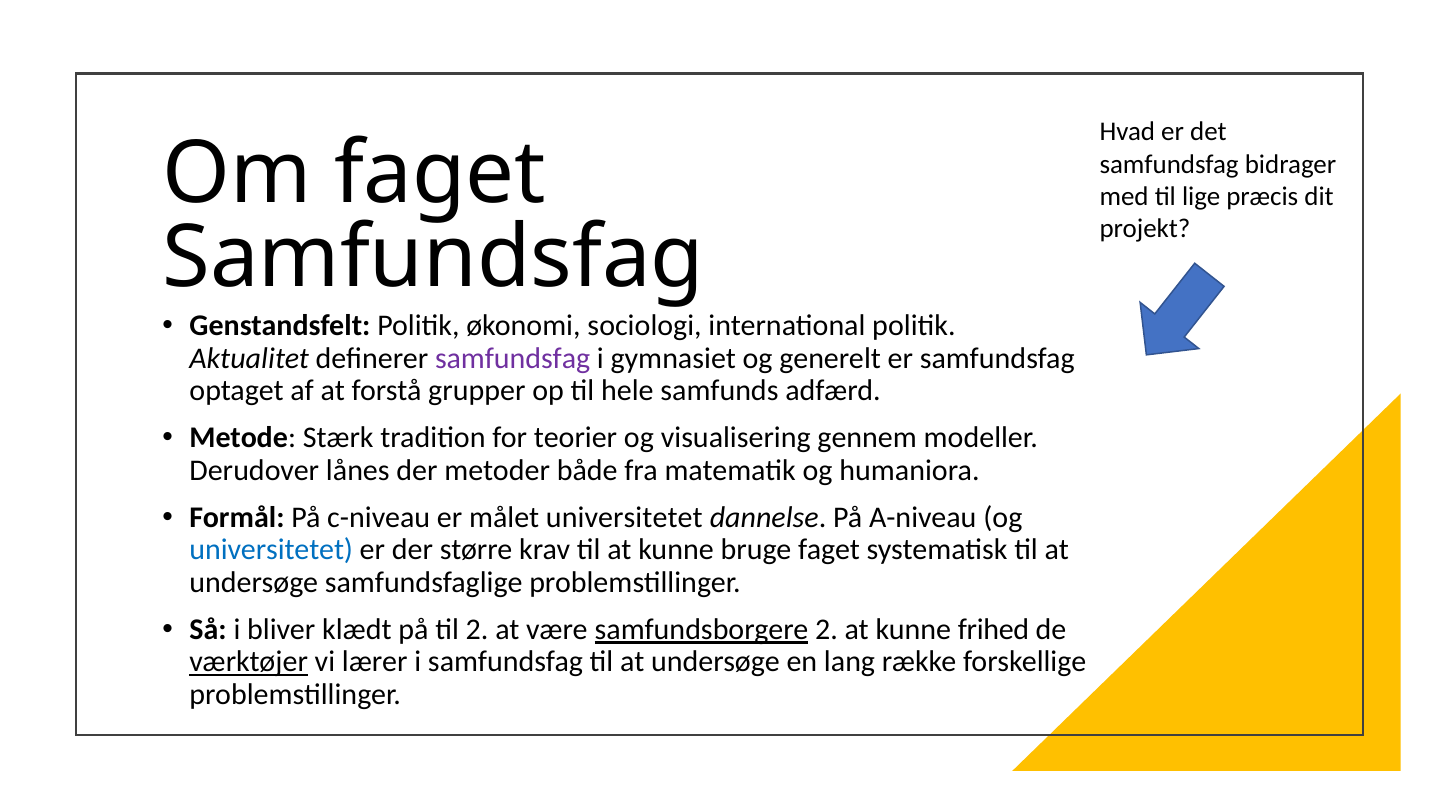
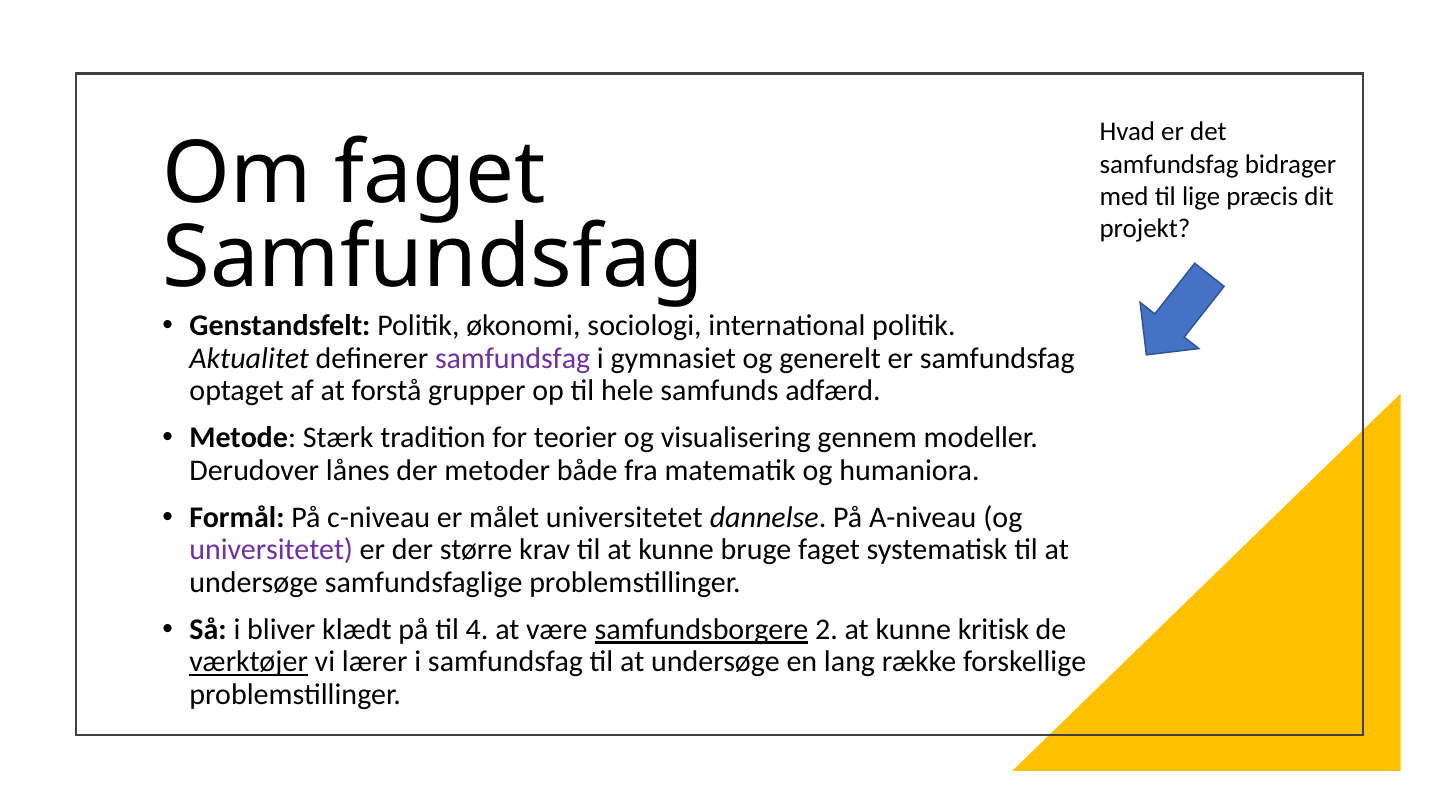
universitetet colour: blue -> purple (271, 550)
til 2: 2 -> 4 (477, 630)
frihed: frihed -> kritisk (994, 630)
